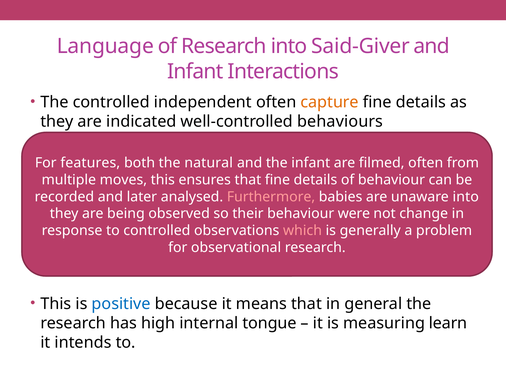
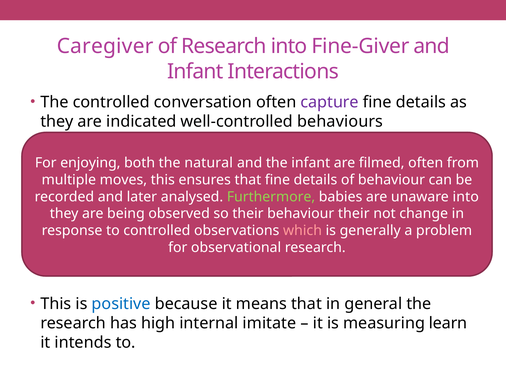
Language: Language -> Caregiver (105, 46)
Said-Giver: Said-Giver -> Fine-Giver (361, 46)
independent: independent -> conversation (203, 102)
capture colour: orange -> purple (330, 102)
features: features -> enjoying (90, 163)
Furthermore colour: pink -> light green (271, 196)
behaviour were: were -> their (354, 213)
tongue: tongue -> imitate (269, 323)
